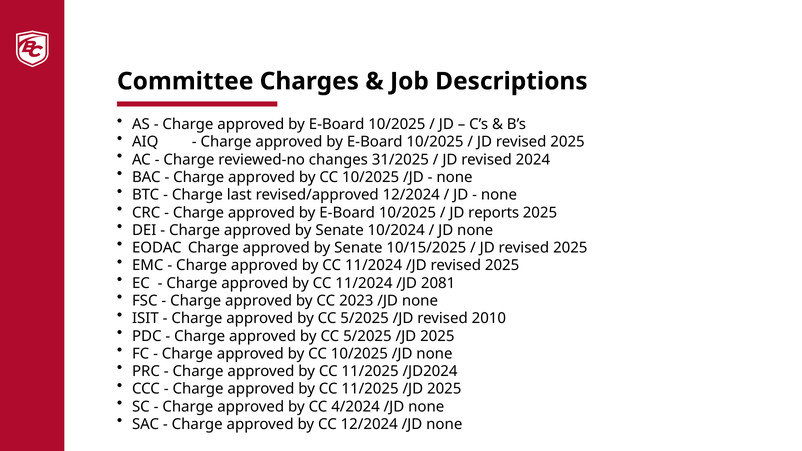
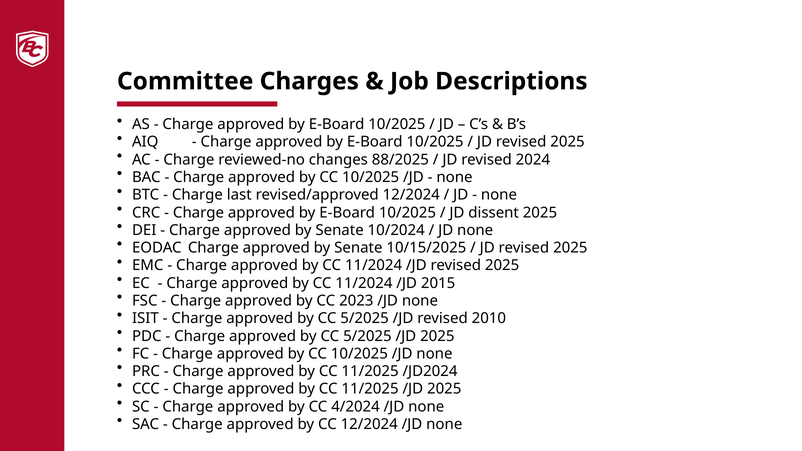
31/2025: 31/2025 -> 88/2025 (400, 160)
reports: reports -> dissent (494, 213)
2081: 2081 -> 2015 (438, 283)
